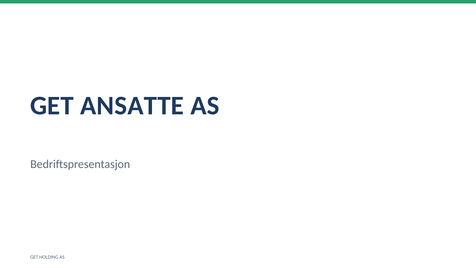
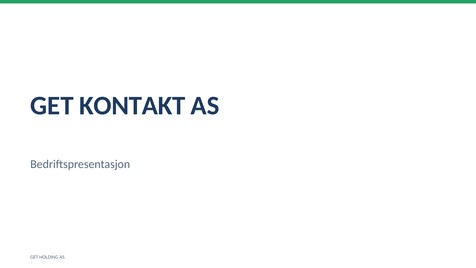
ANSATTE: ANSATTE -> KONTAKT (132, 106)
